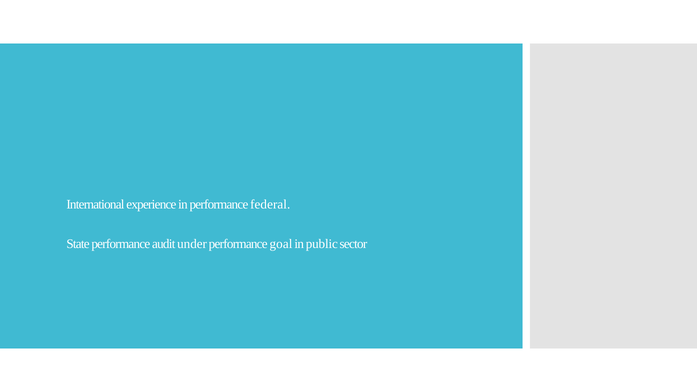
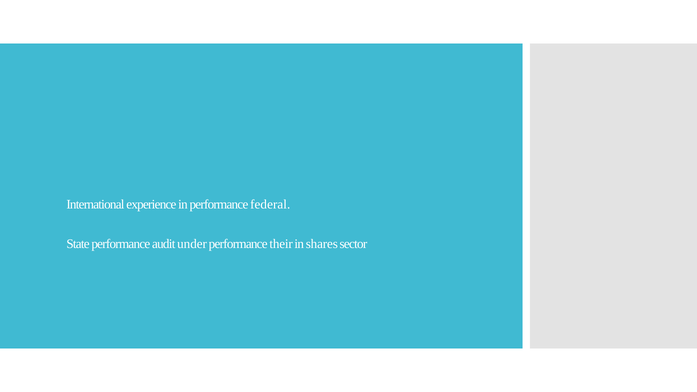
goal: goal -> their (281, 244)
public: public -> shares (322, 244)
